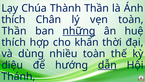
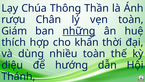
Thành: Thành -> Thông (66, 8)
thích: thích -> rượu (13, 20)
Thần: Thần -> Giám (14, 31)
dẫn underline: present -> none (107, 65)
